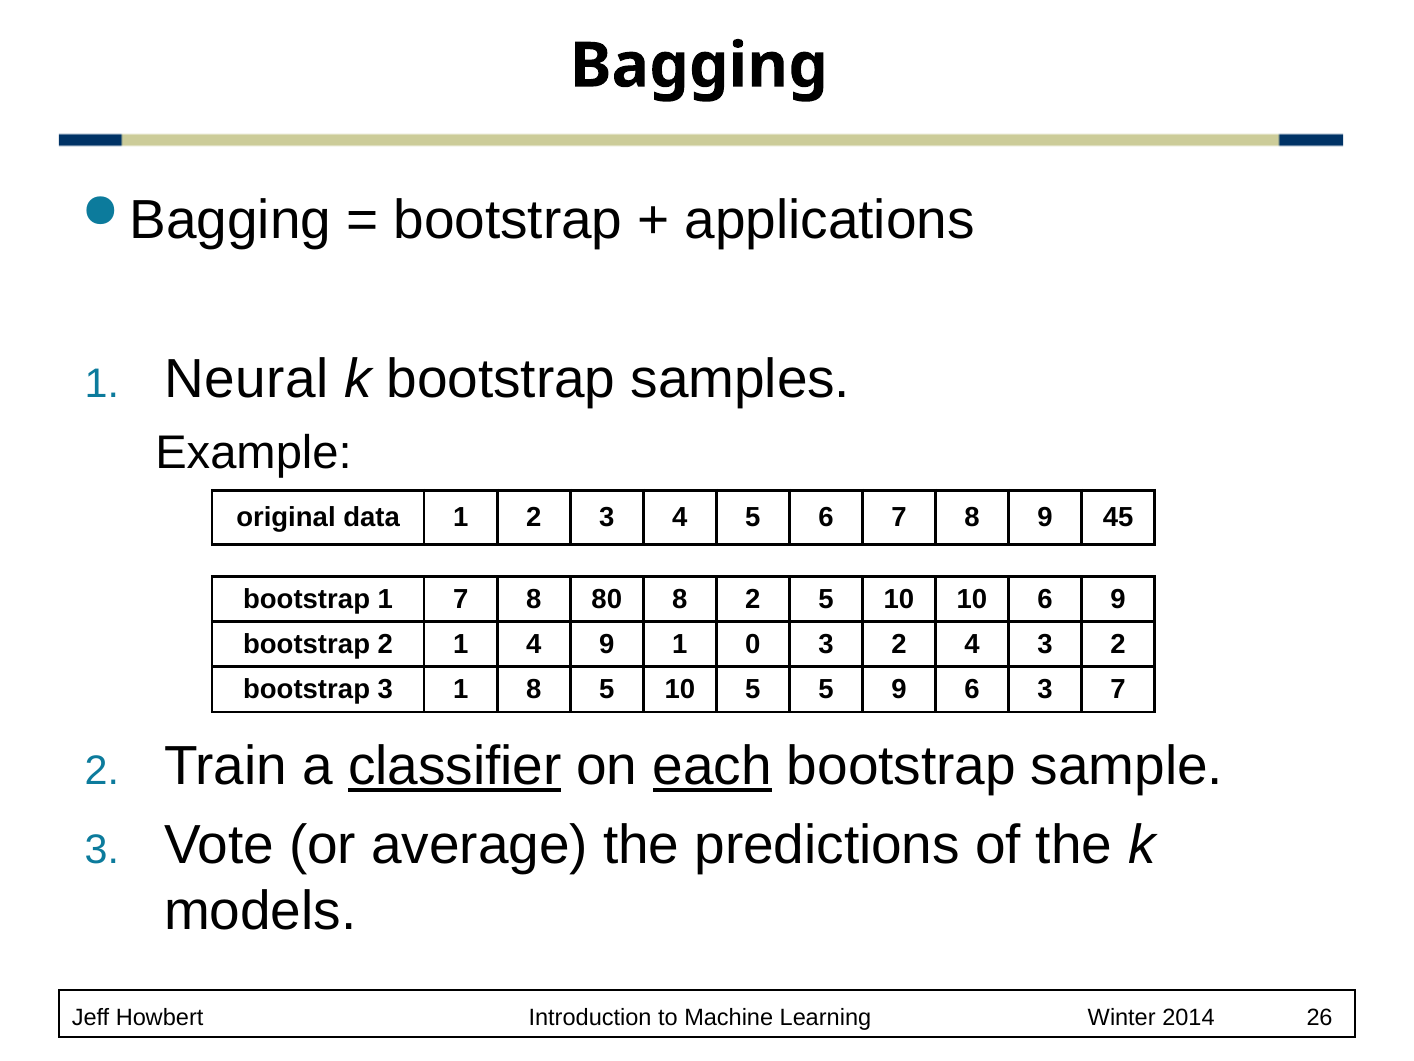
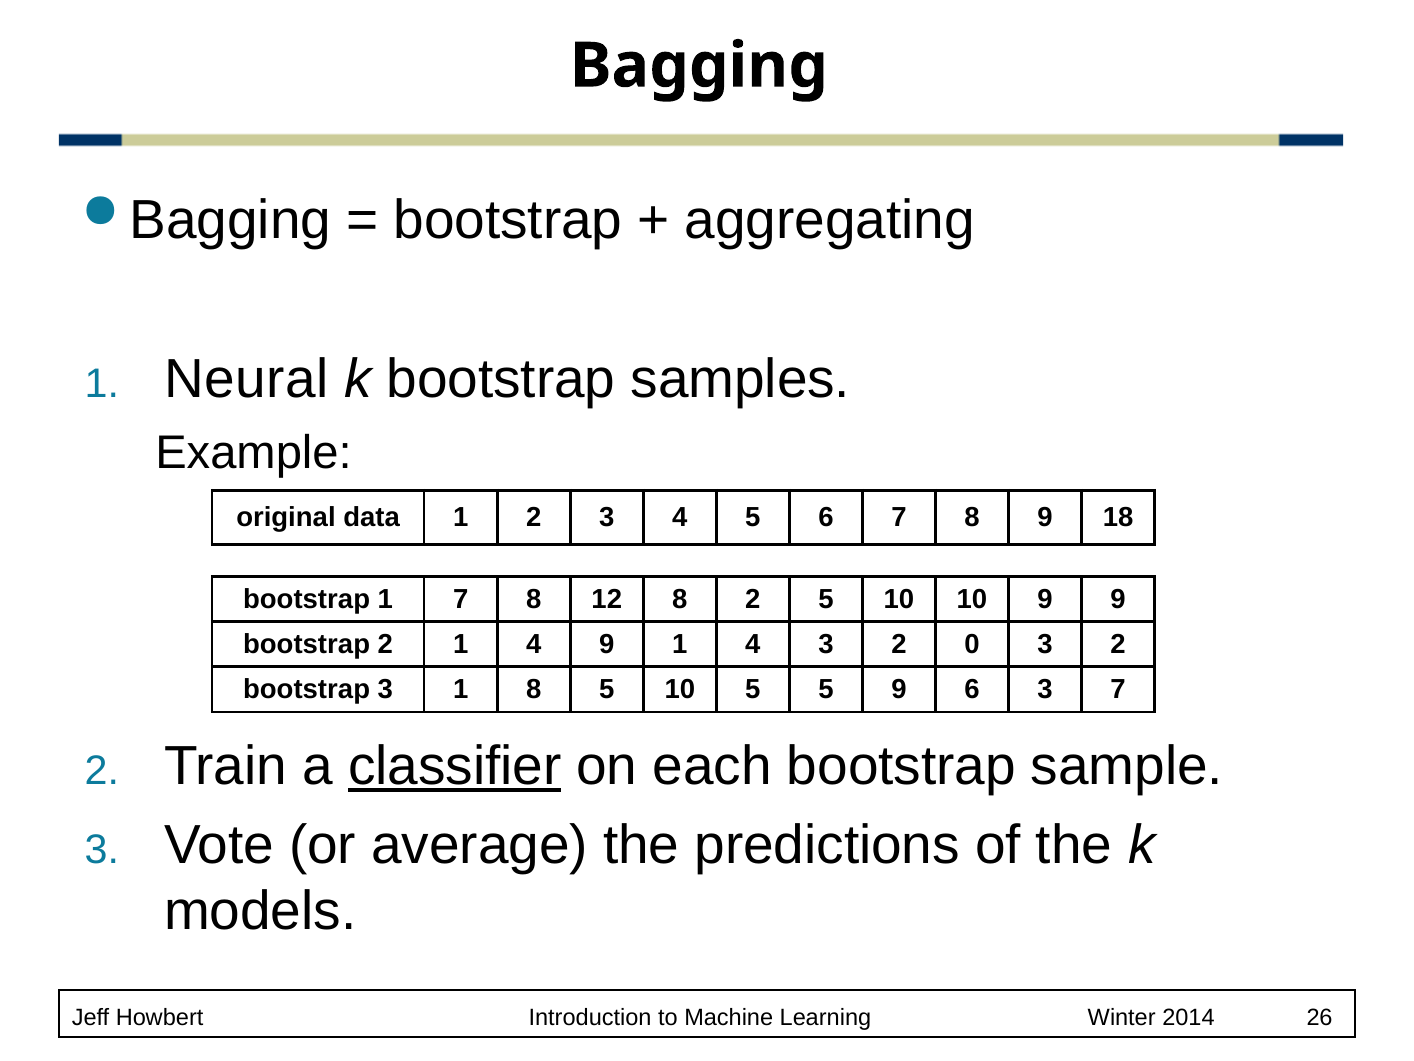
applications: applications -> aggregating (830, 220)
45: 45 -> 18 (1118, 518)
80: 80 -> 12 (607, 599)
10 6: 6 -> 9 (1045, 599)
9 1 0: 0 -> 4 (753, 644)
2 4: 4 -> 0 (972, 644)
each underline: present -> none (712, 766)
